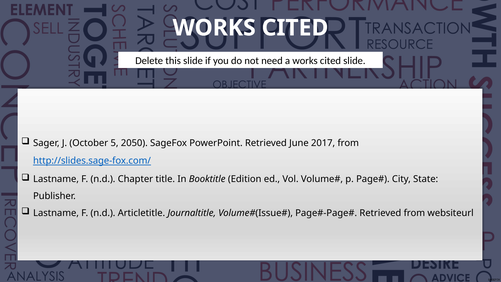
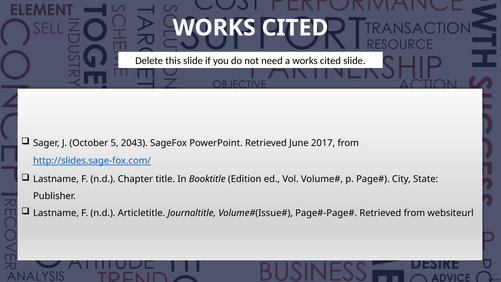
2050: 2050 -> 2043 (134, 143)
